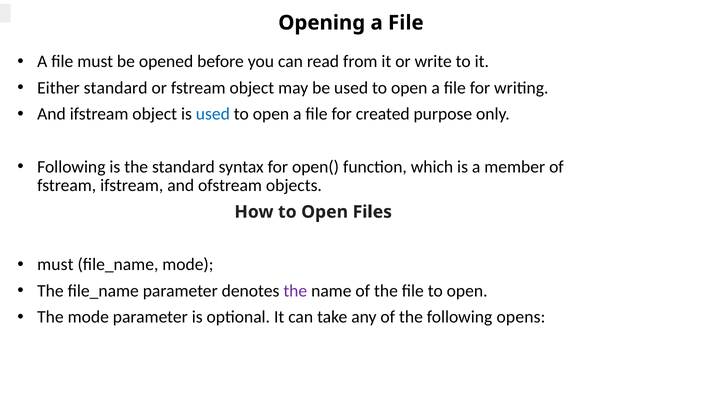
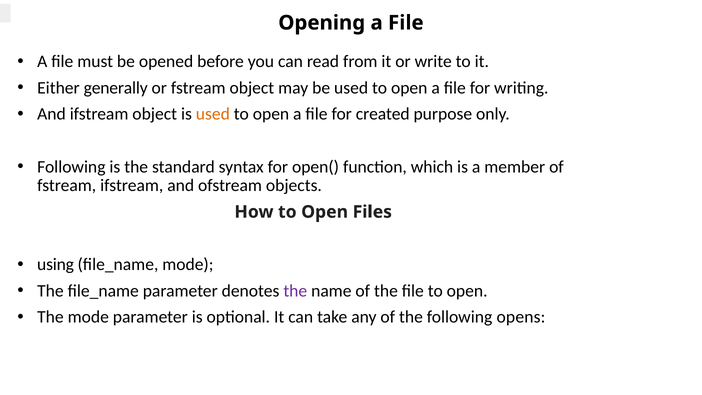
Either standard: standard -> generally (116, 88)
used colour: blue -> orange (213, 114)
must: must -> using (56, 264)
